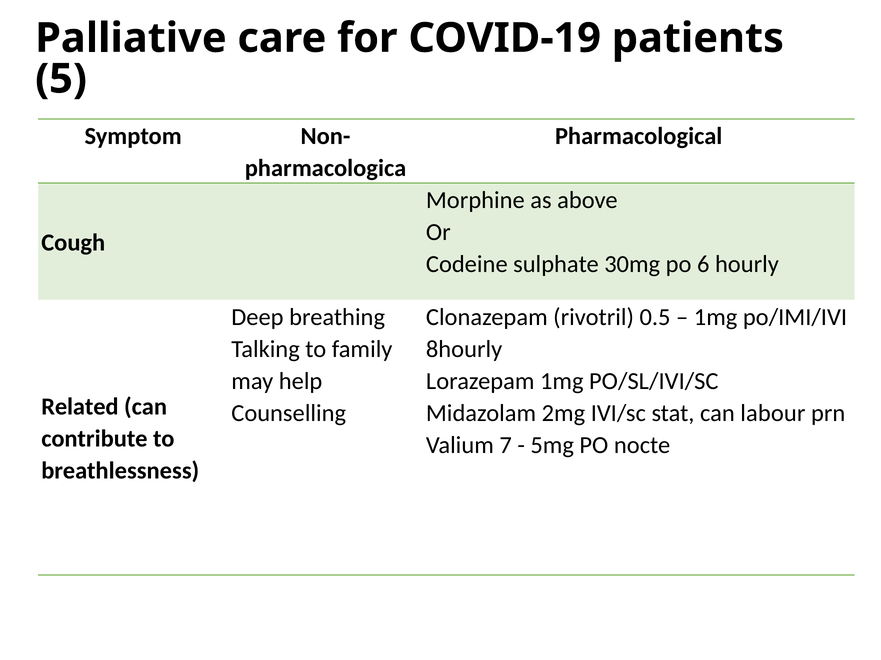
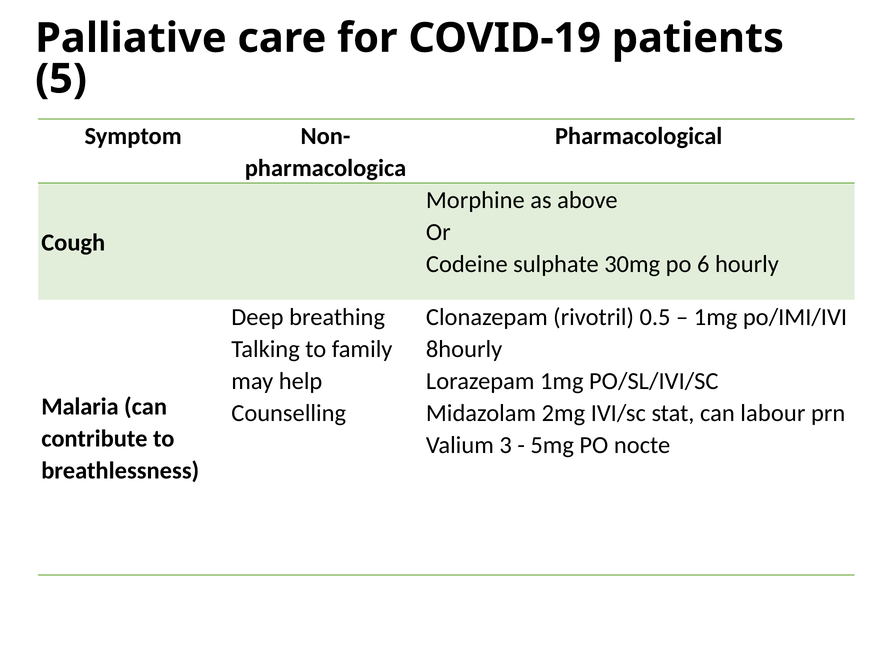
Related: Related -> Malaria (80, 407)
7: 7 -> 3 (506, 446)
